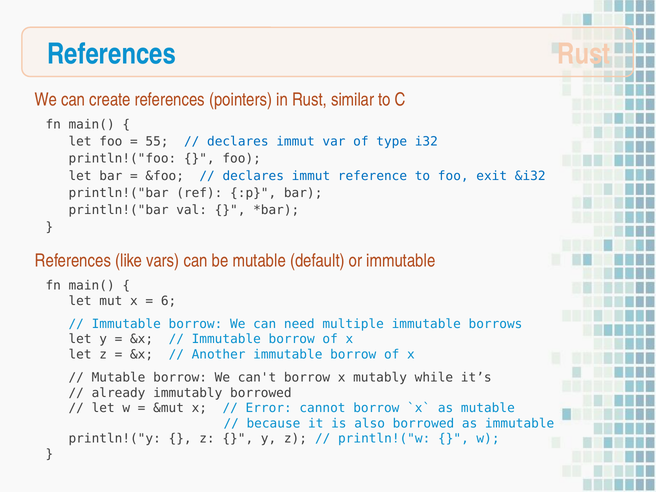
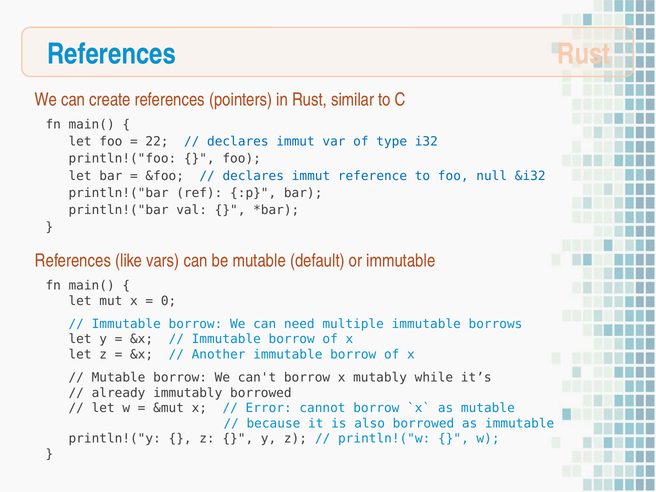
55: 55 -> 22 (157, 142)
exit: exit -> null (492, 176)
6: 6 -> 0 (169, 301)
